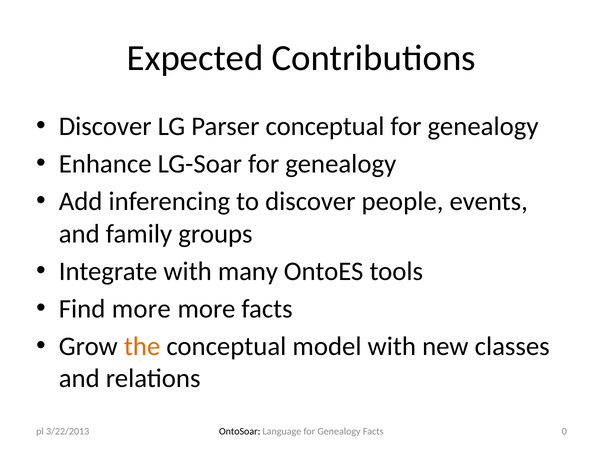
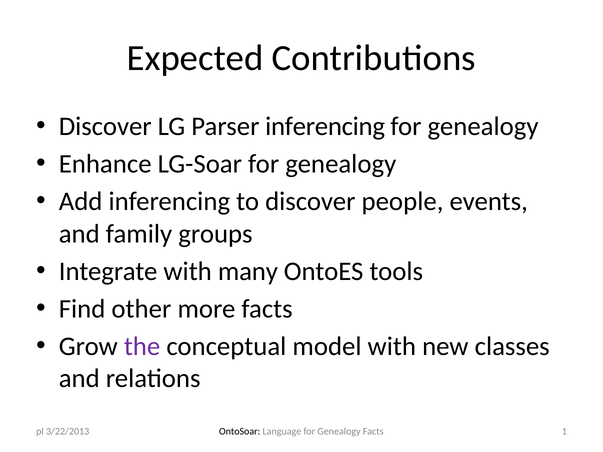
Parser conceptual: conceptual -> inferencing (325, 127)
Find more: more -> other (141, 309)
the colour: orange -> purple (142, 346)
0: 0 -> 1 (564, 432)
